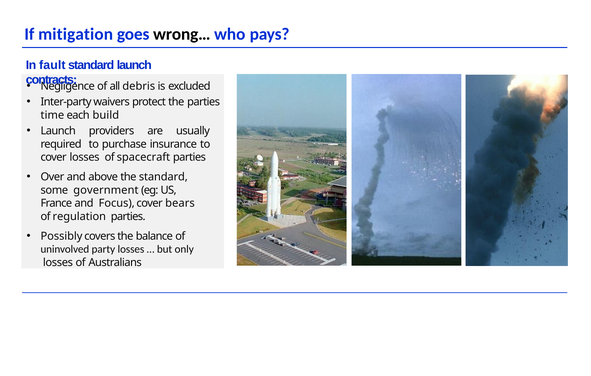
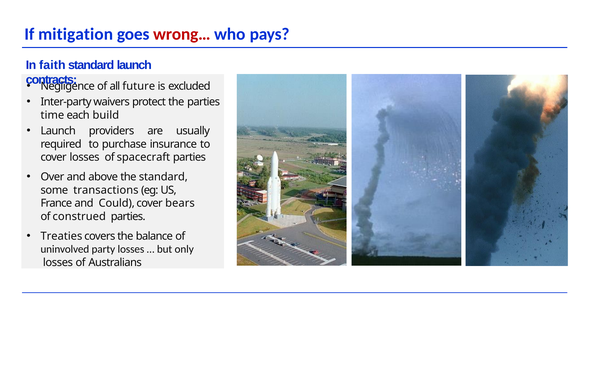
wrong… colour: black -> red (182, 34)
fault: fault -> faith (52, 65)
debris: debris -> future (139, 86)
government: government -> transactions (106, 190)
Focus: Focus -> Could (117, 204)
regulation: regulation -> construed (79, 217)
Possibly: Possibly -> Treaties (61, 237)
